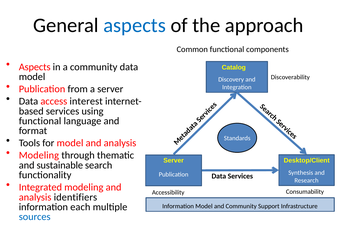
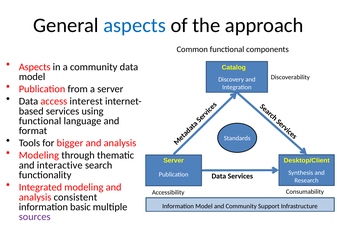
for model: model -> bigger (70, 144)
sustainable: sustainable -> interactive (60, 166)
identifiers: identifiers -> consistent (75, 198)
each: each -> basic (80, 208)
sources colour: blue -> purple (35, 217)
